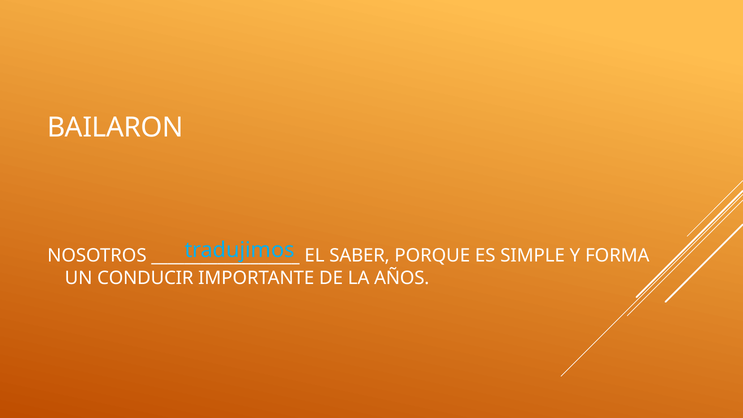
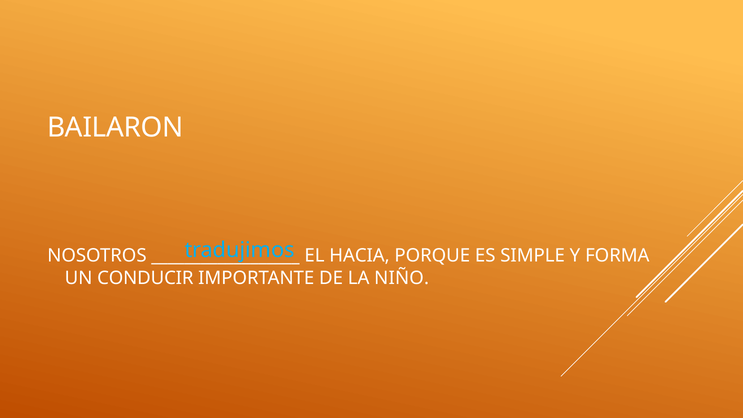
SABER: SABER -> HACIA (359, 256)
AÑOS: AÑOS -> NIÑO (402, 278)
